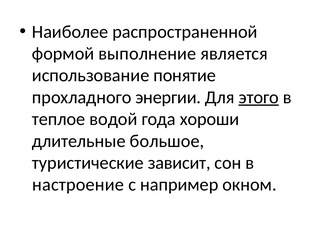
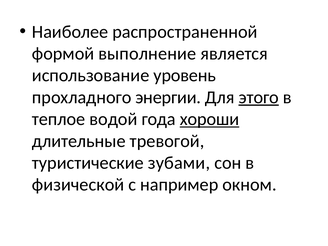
понятие: понятие -> уровень (185, 75)
хороши underline: none -> present (210, 119)
большое: большое -> тревогой (167, 141)
зависит: зависит -> зубами (179, 163)
настроение: настроение -> физической (78, 185)
